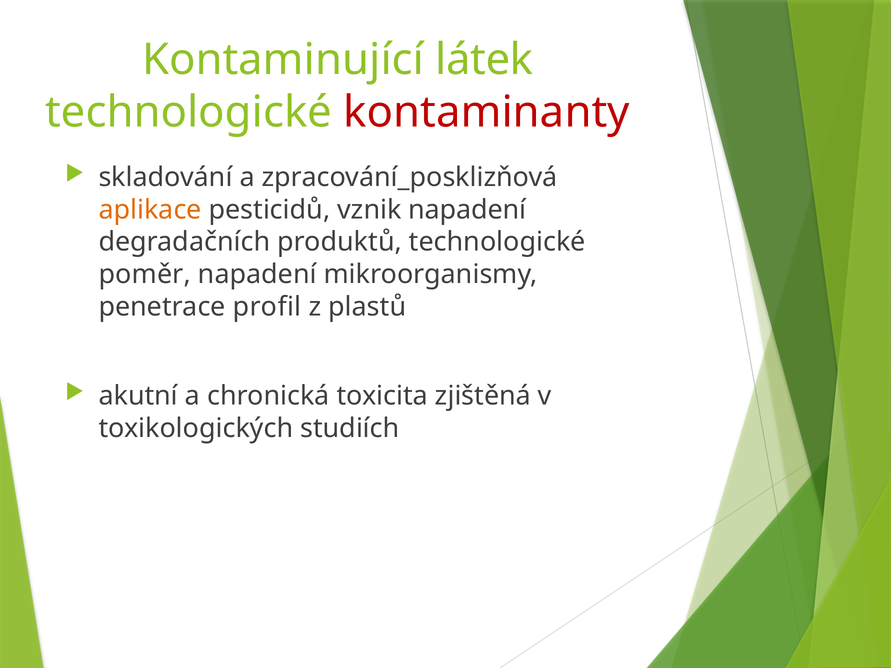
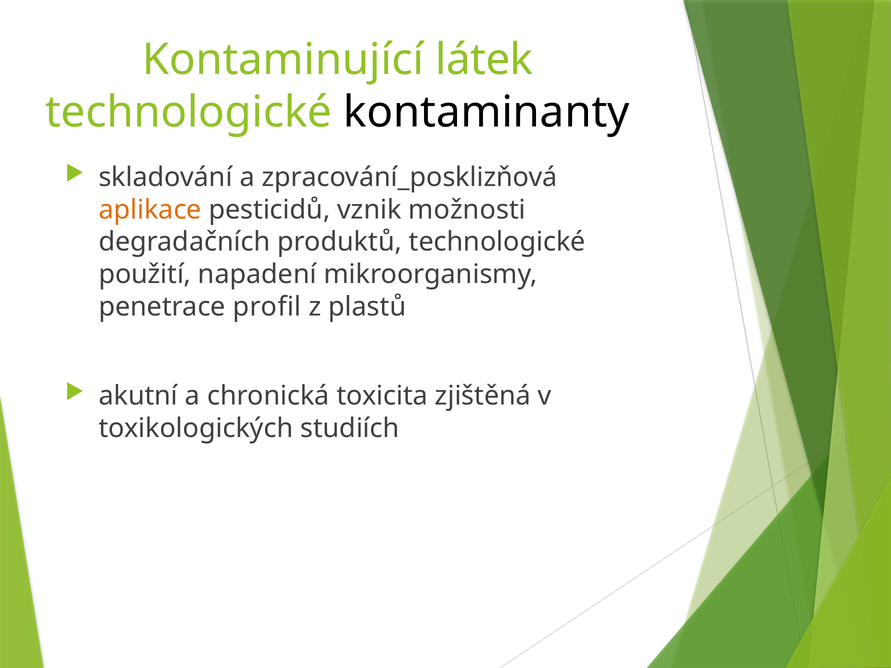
kontaminanty colour: red -> black (487, 113)
vznik napadení: napadení -> možnosti (467, 210)
poměr: poměr -> použití (145, 274)
